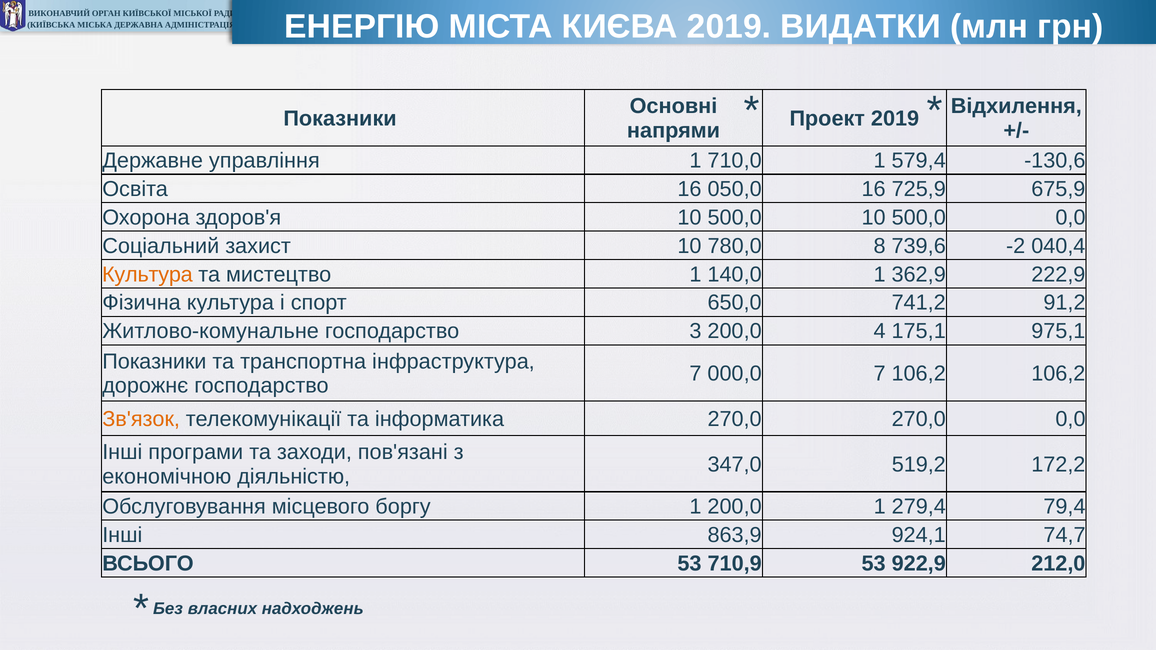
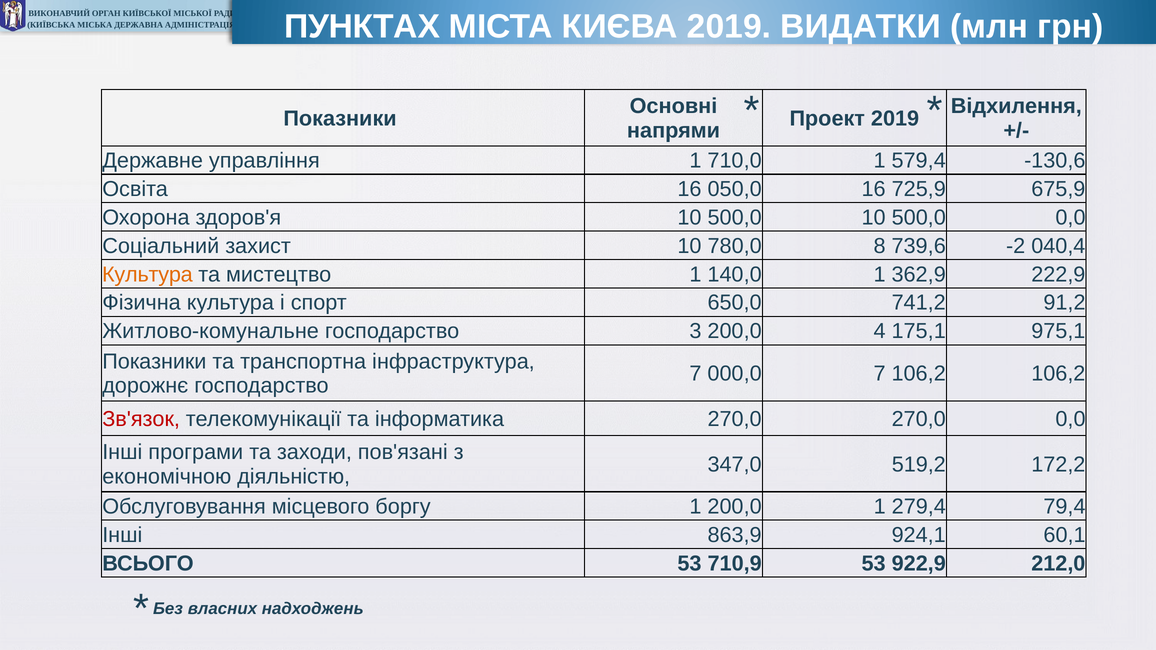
ЕНЕРГІЮ: ЕНЕРГІЮ -> ПУНКТАХ (362, 27)
Зв'язок colour: orange -> red (141, 419)
74,7: 74,7 -> 60,1 (1065, 535)
